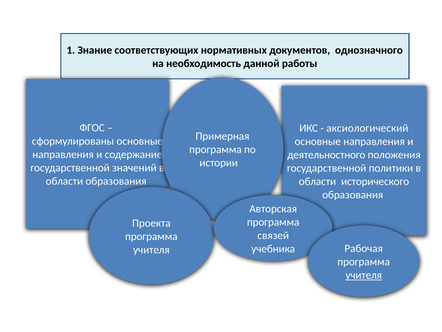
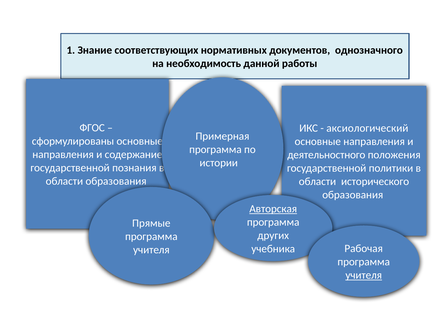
значений: значений -> познания (134, 168)
Авторская underline: none -> present (273, 209)
Проекта: Проекта -> Прямые (151, 223)
связей: связей -> других (273, 235)
